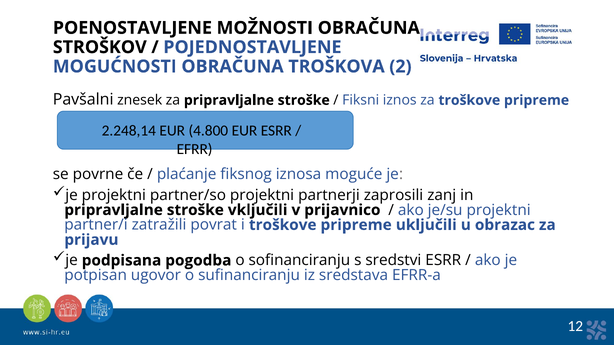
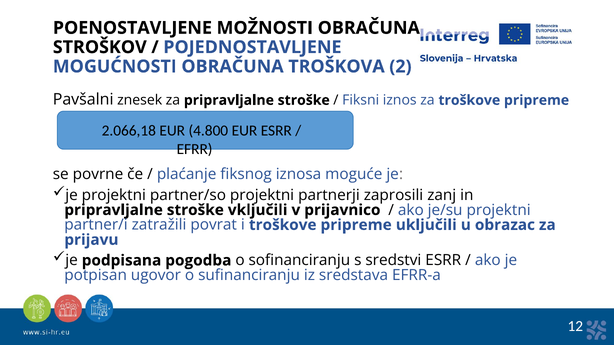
2.248,14: 2.248,14 -> 2.066,18 (129, 131)
